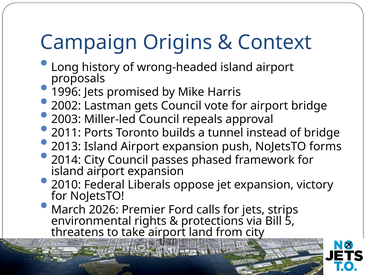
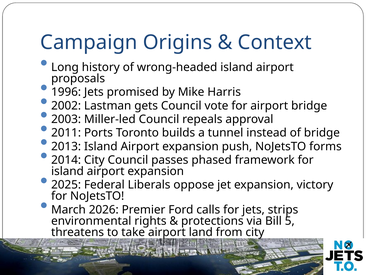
2010: 2010 -> 2025 (66, 185)
